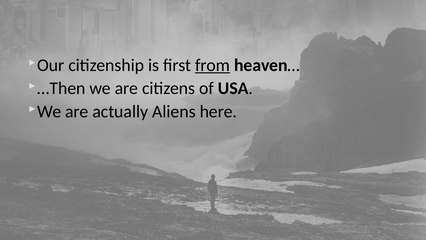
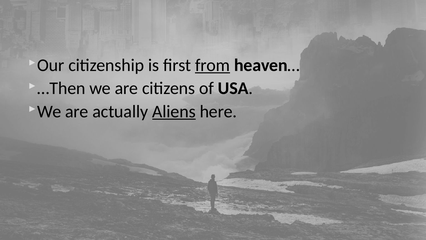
Aliens underline: none -> present (174, 111)
